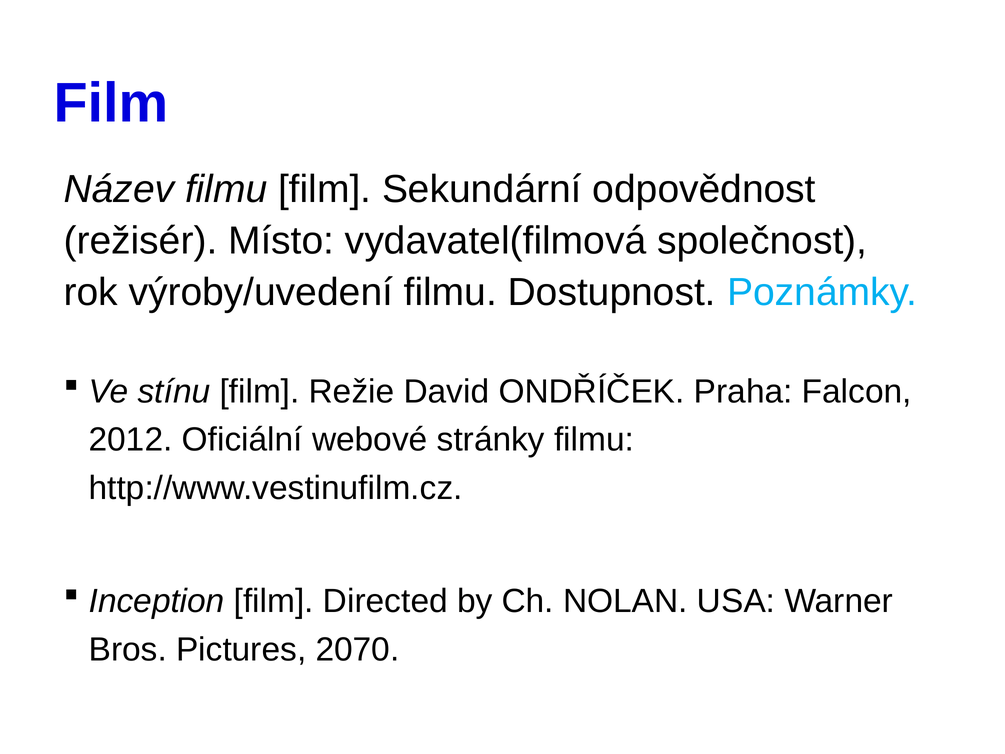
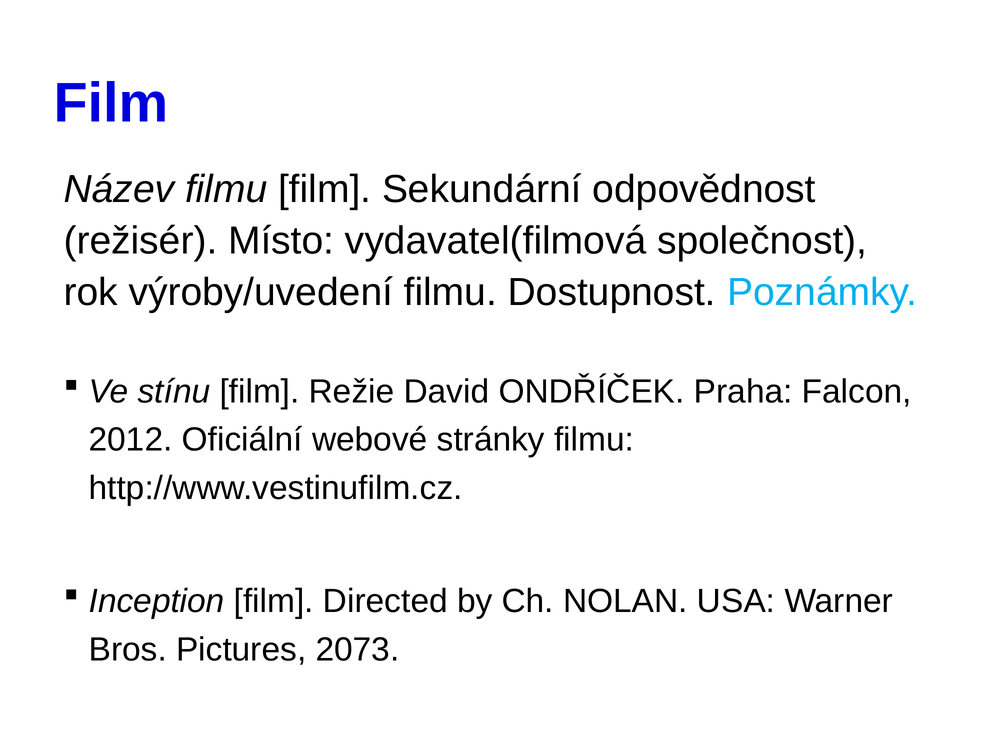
2070: 2070 -> 2073 (358, 649)
